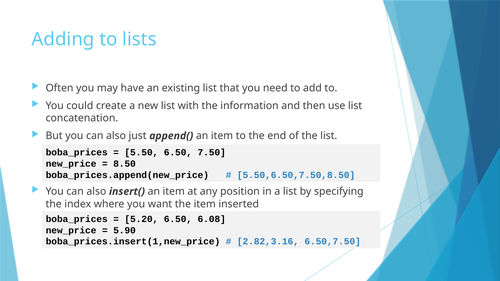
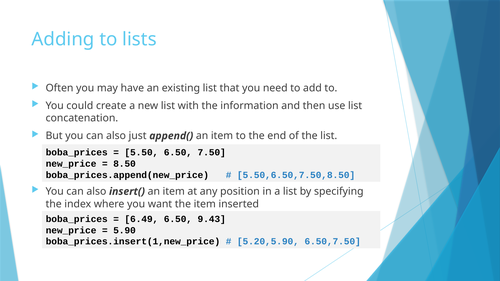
5.20: 5.20 -> 6.49 (141, 219)
6.08: 6.08 -> 9.43 (212, 219)
2.82,3.16: 2.82,3.16 -> 5.20,5.90 (268, 242)
